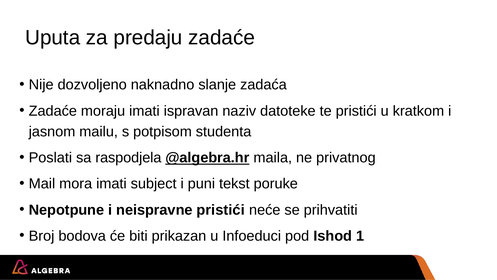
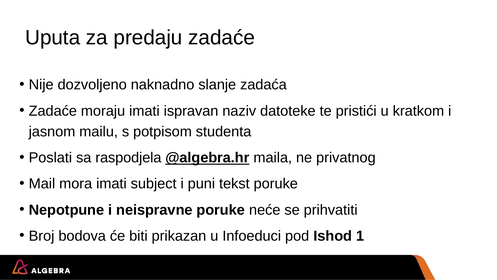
neispravne pristići: pristići -> poruke (221, 210)
